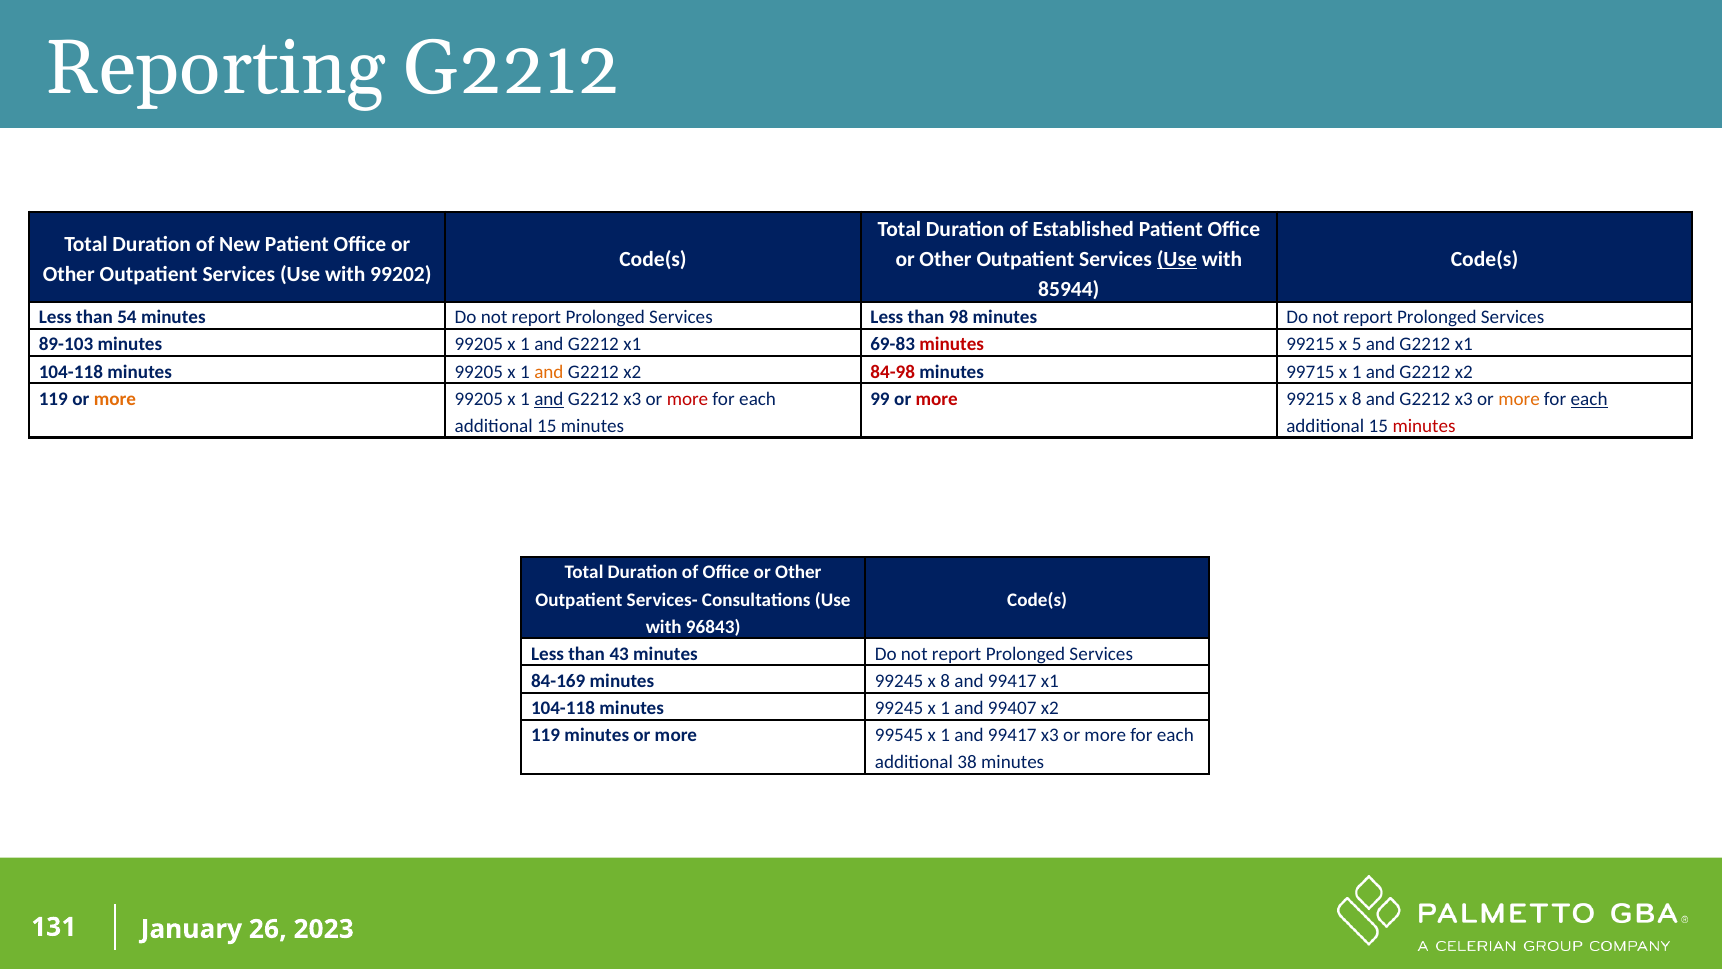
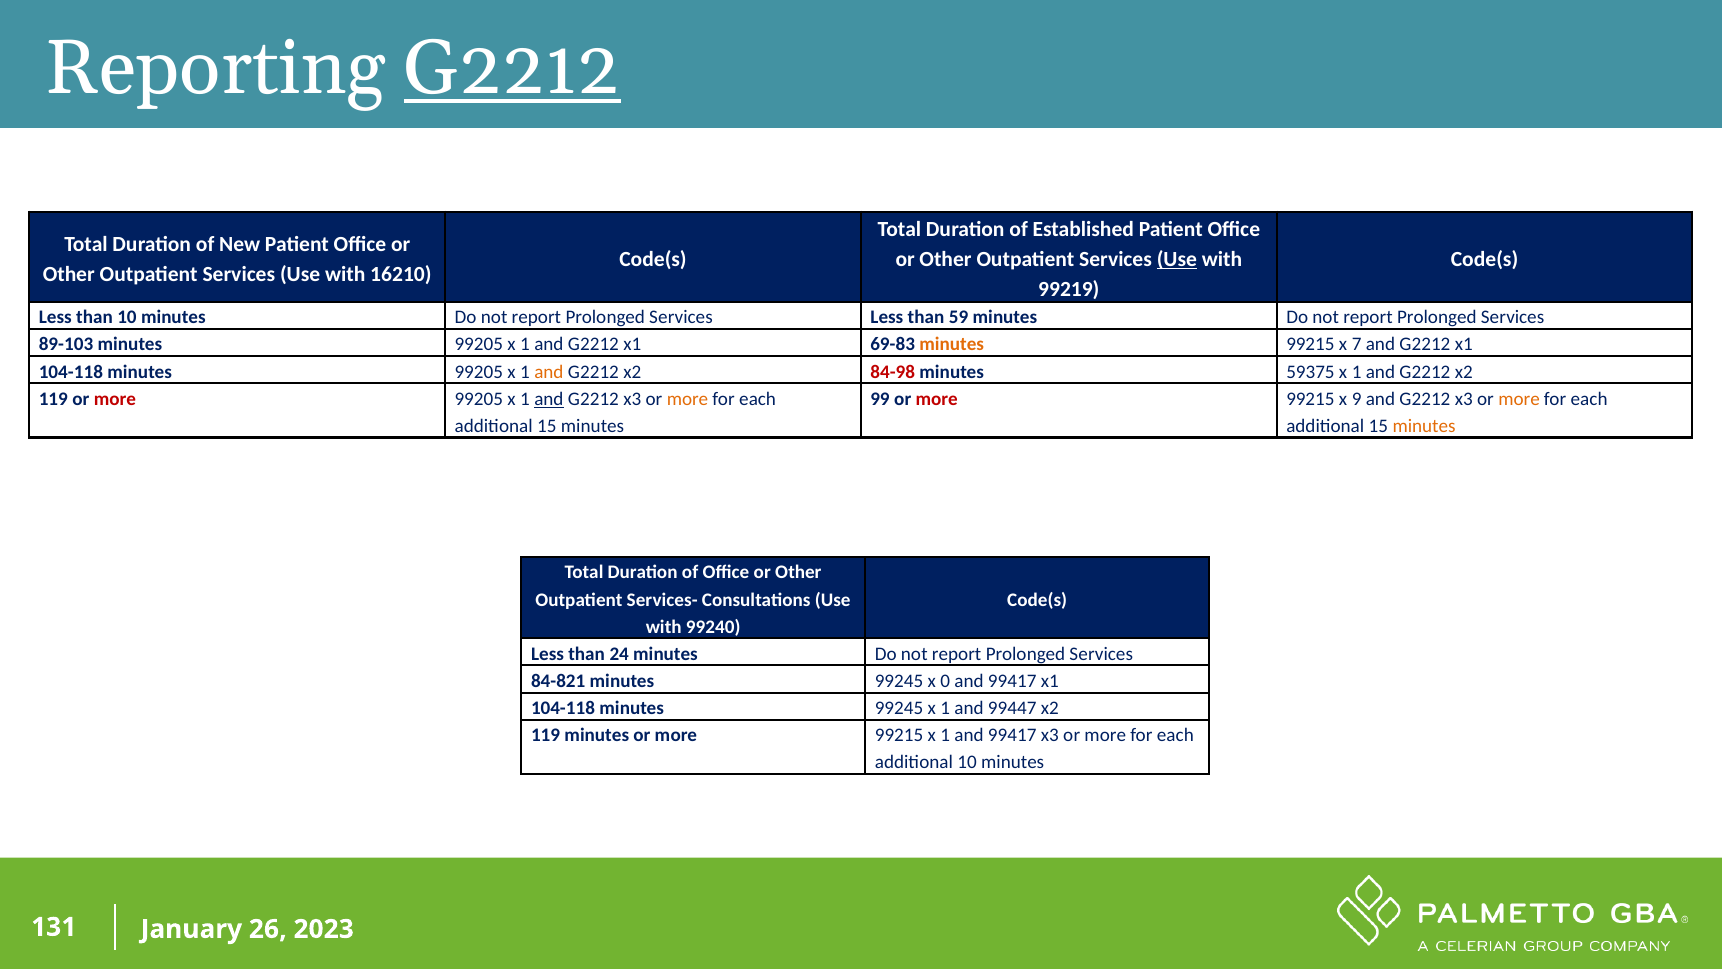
G2212 underline: none -> present (512, 68)
99202: 99202 -> 16210 (401, 274)
85944: 85944 -> 99219 (1069, 289)
than 54: 54 -> 10 (127, 317)
98: 98 -> 59 (959, 317)
minutes colour: red -> orange (952, 345)
5: 5 -> 7 (1357, 345)
99715: 99715 -> 59375 (1310, 372)
more colour: orange -> red (115, 399)
more colour: red -> orange (687, 399)
99215 x 8: 8 -> 9 (1357, 399)
each underline: present -> none (1589, 399)
minutes colour: red -> orange (1424, 426)
96843: 96843 -> 99240 (713, 627)
43: 43 -> 24 (619, 654)
84-169: 84-169 -> 84-821 (558, 681)
99245 x 8: 8 -> 0 (945, 681)
99407: 99407 -> 99447 (1012, 708)
minutes or more 99545: 99545 -> 99215 (899, 735)
additional 38: 38 -> 10 (967, 762)
